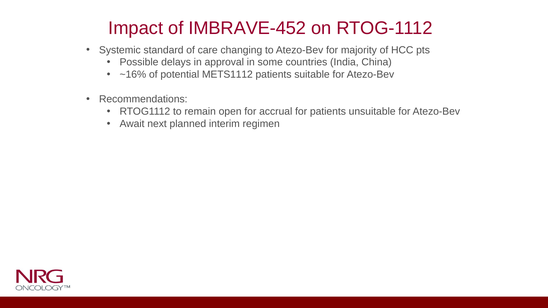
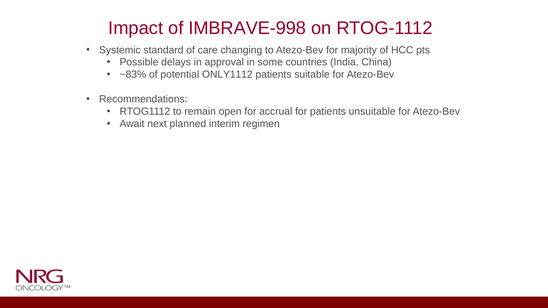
IMBRAVE-452: IMBRAVE-452 -> IMBRAVE-998 (247, 28)
~16%: ~16% -> ~83% (133, 75)
METS1112: METS1112 -> ONLY1112 (227, 75)
